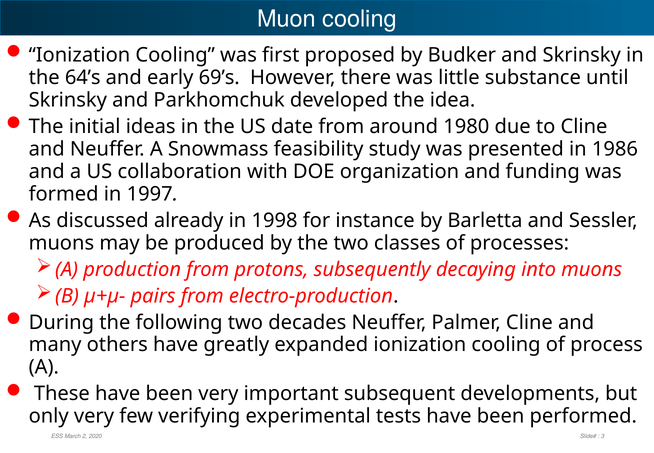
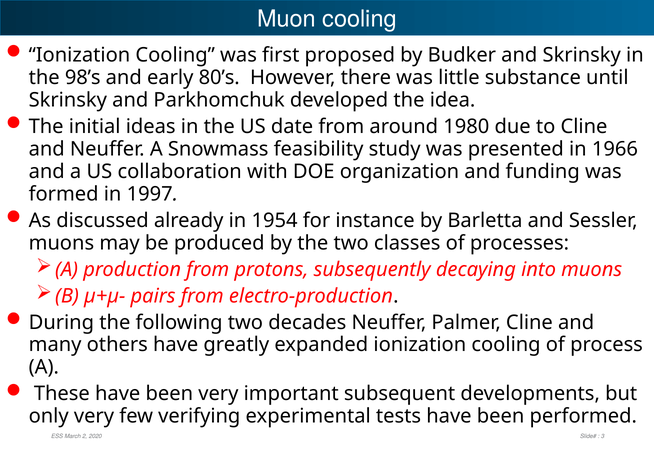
64’s: 64’s -> 98’s (83, 78)
69’s: 69’s -> 80’s (219, 78)
1986: 1986 -> 1966 (615, 149)
1998: 1998 -> 1954 (275, 220)
